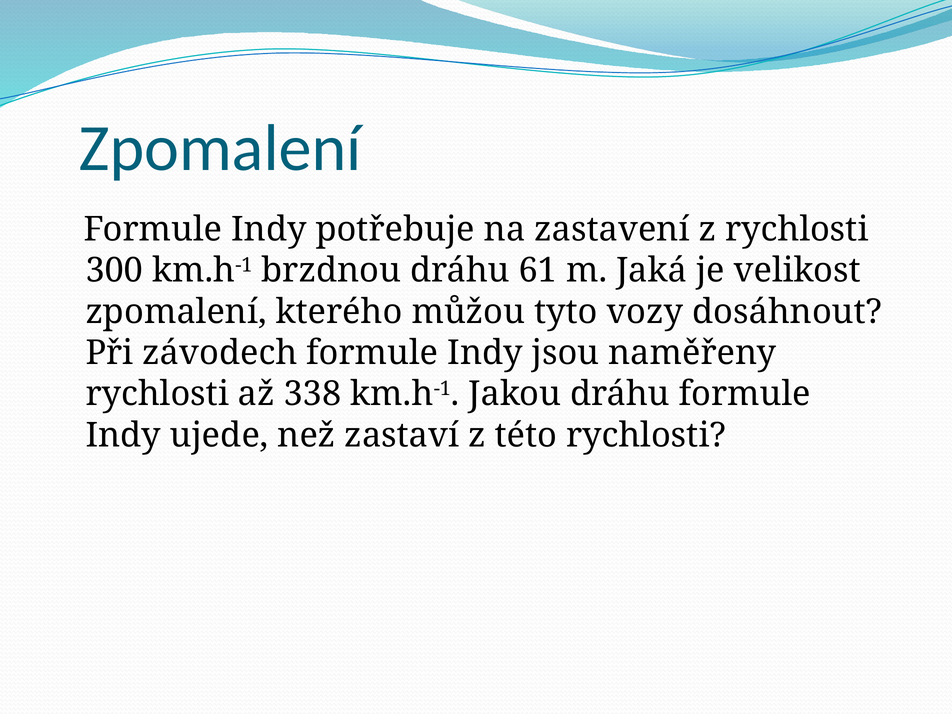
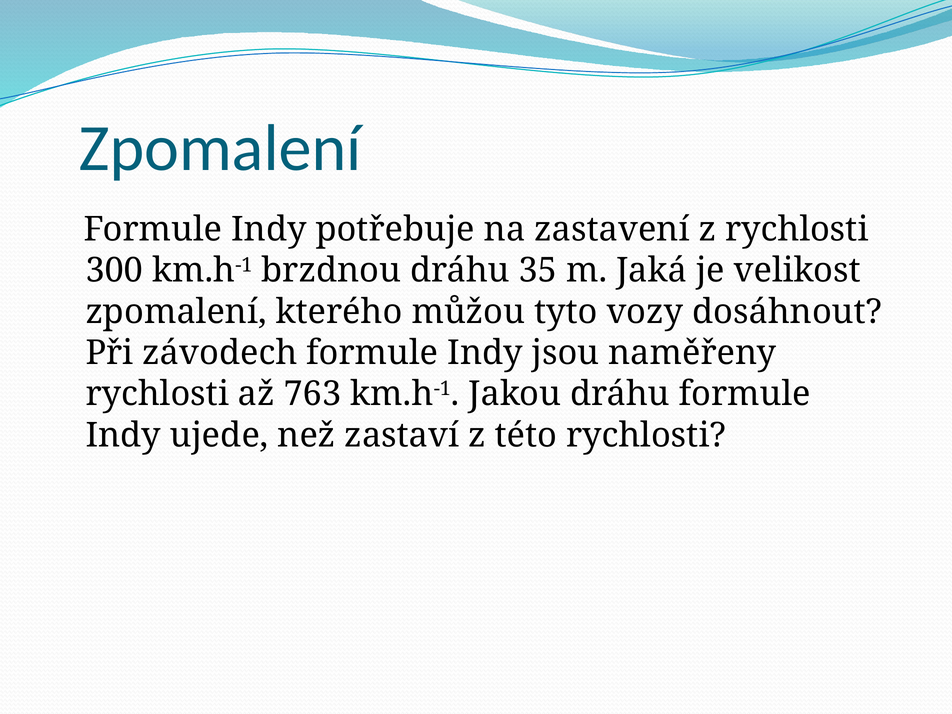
61: 61 -> 35 (538, 270)
338: 338 -> 763 (313, 394)
